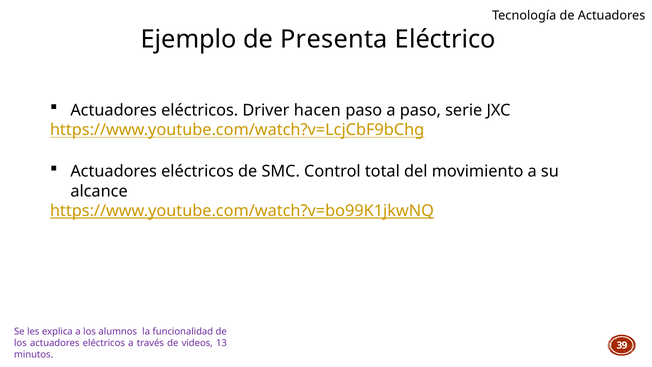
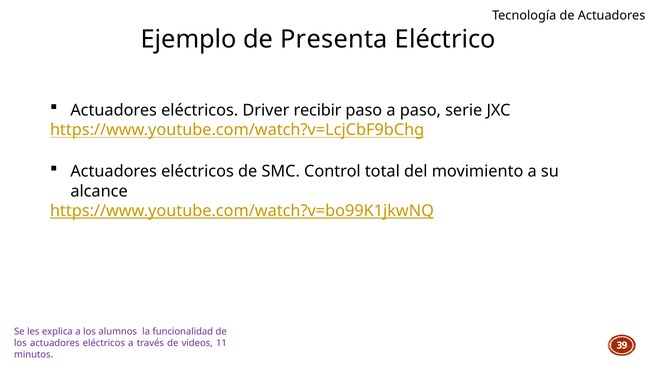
hacen: hacen -> recibir (317, 110)
13: 13 -> 11 (221, 343)
